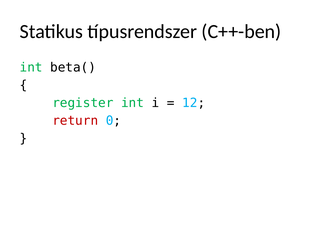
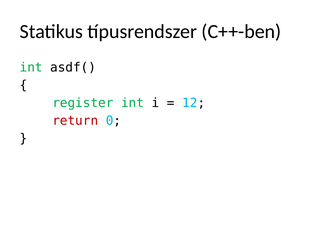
beta(: beta( -> asdf( (73, 67)
